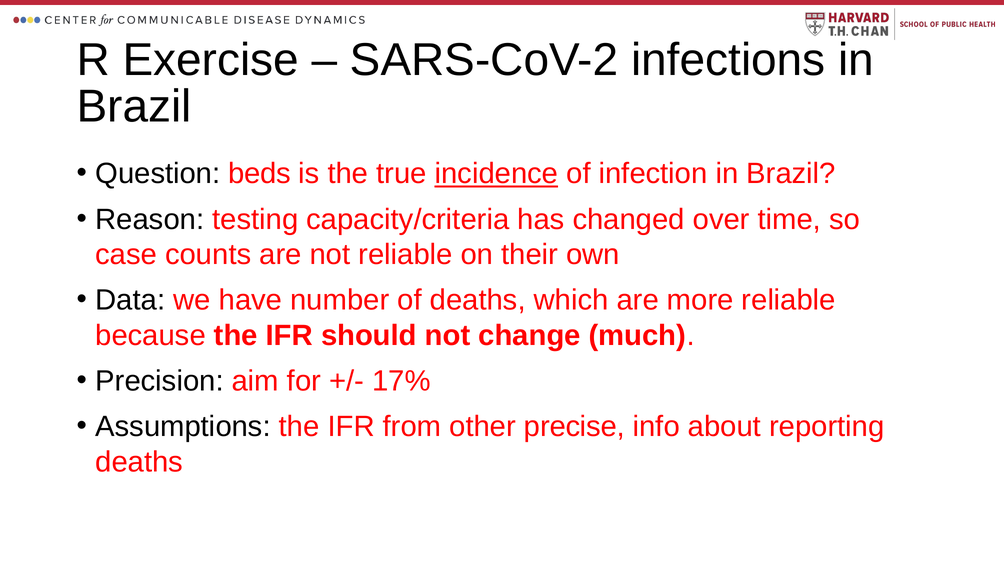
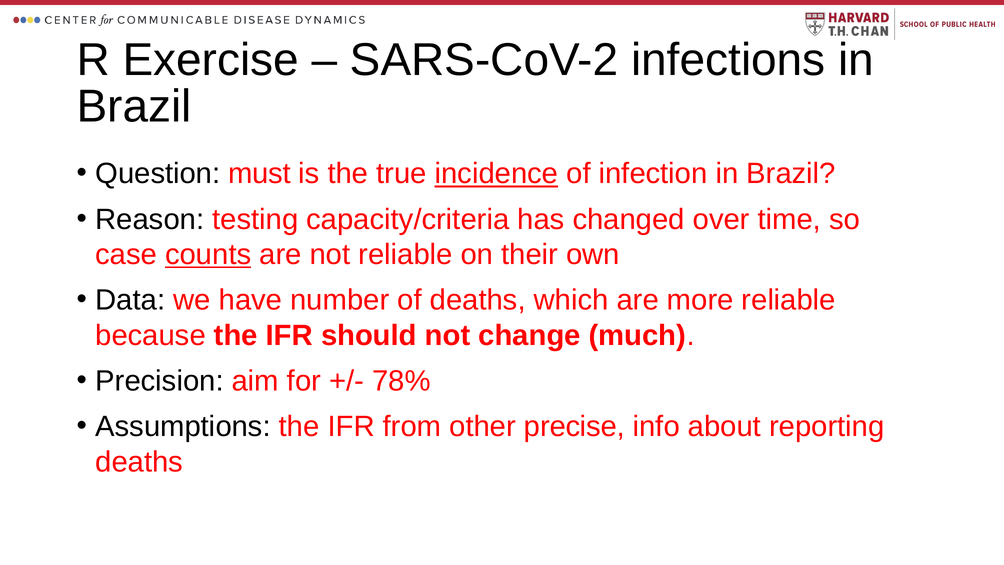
beds: beds -> must (260, 174)
counts underline: none -> present (208, 255)
17%: 17% -> 78% (401, 381)
